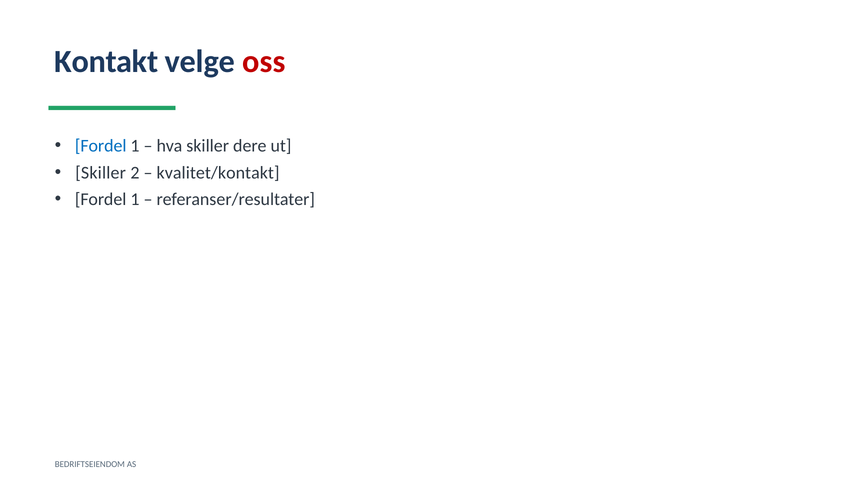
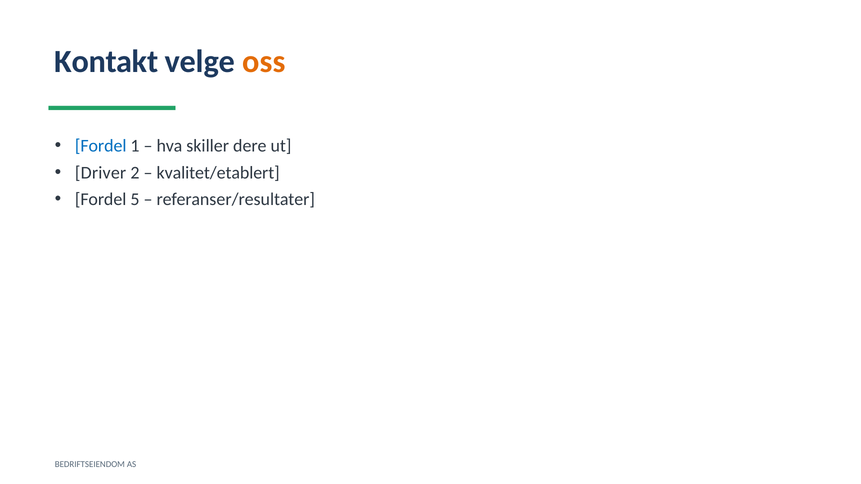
oss colour: red -> orange (264, 61)
Skiller: Skiller -> Driver (101, 173)
kvalitet/kontakt: kvalitet/kontakt -> kvalitet/etablert (218, 173)
1: 1 -> 5 (135, 200)
